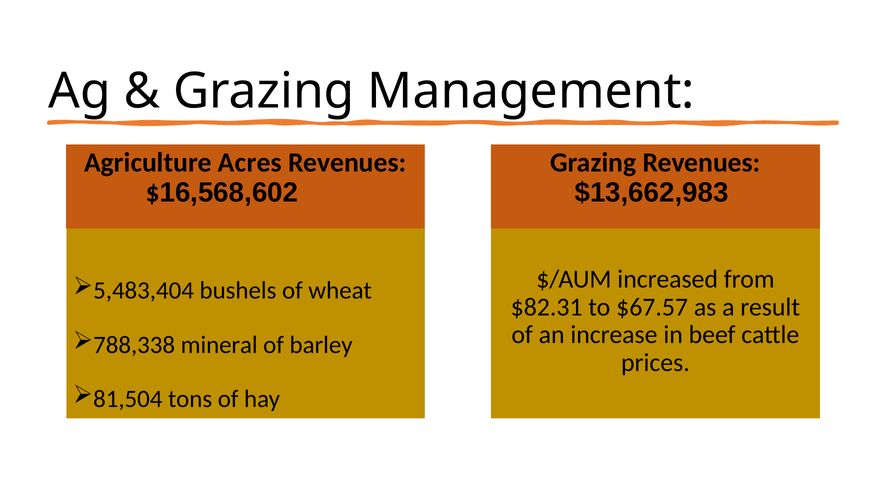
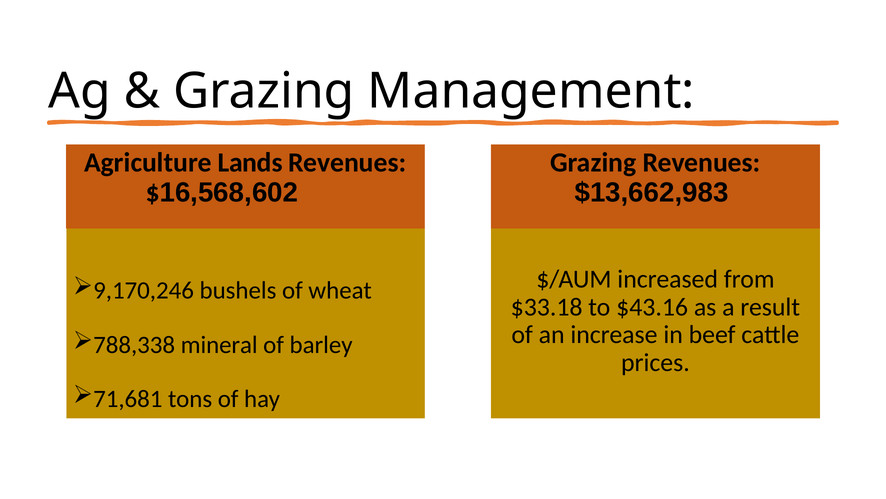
Acres: Acres -> Lands (250, 162)
5,483,404: 5,483,404 -> 9,170,246 (144, 290)
$82.31: $82.31 -> $33.18 (547, 307)
$67.57: $67.57 -> $43.16 (652, 307)
81,504: 81,504 -> 71,681 (128, 399)
